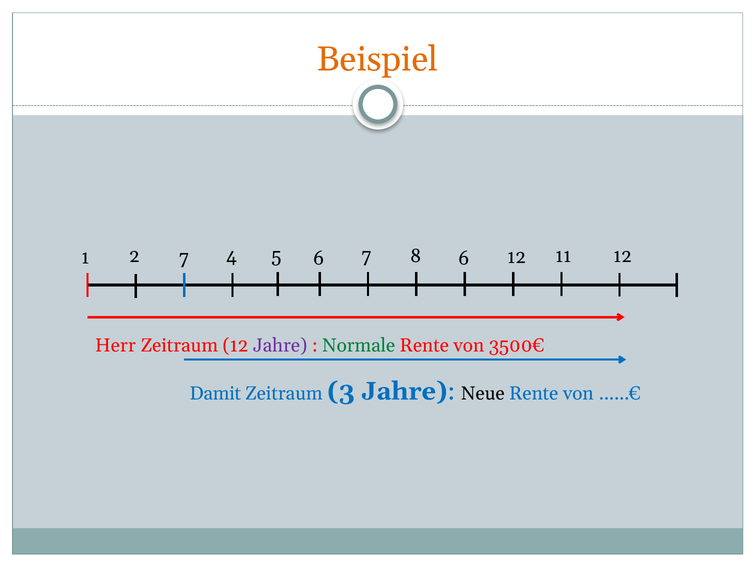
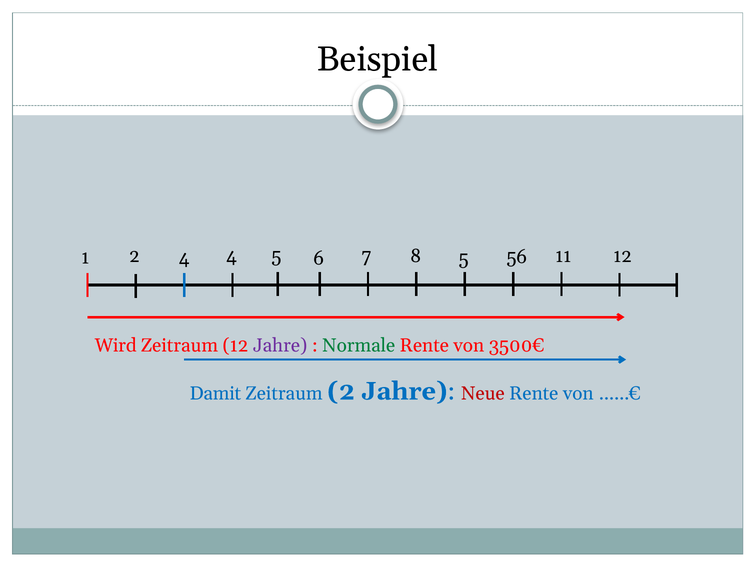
Beispiel colour: orange -> black (378, 60)
2 6: 6 -> 5 (464, 258)
4 12: 12 -> 56 (517, 257)
1 7: 7 -> 4 (184, 258)
Herr: Herr -> Wird (116, 345)
Zeitraum 3: 3 -> 2 (341, 391)
Neue colour: black -> red (483, 393)
